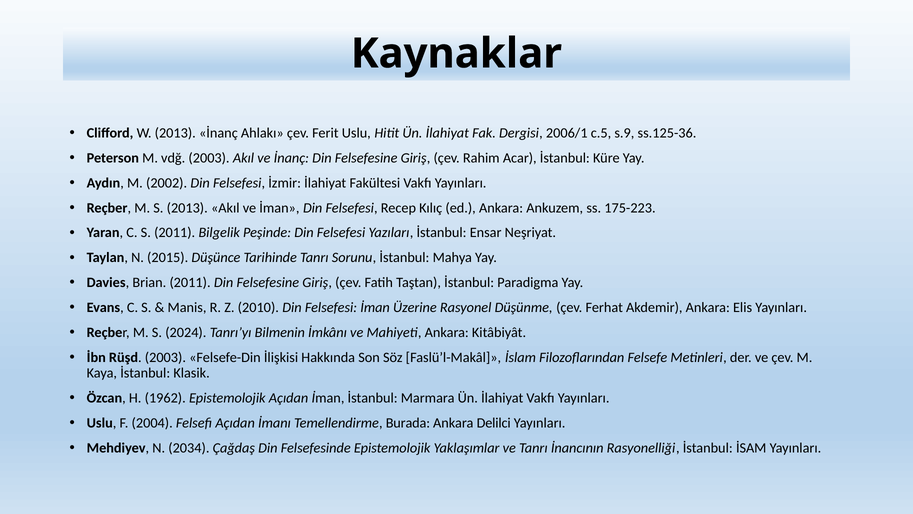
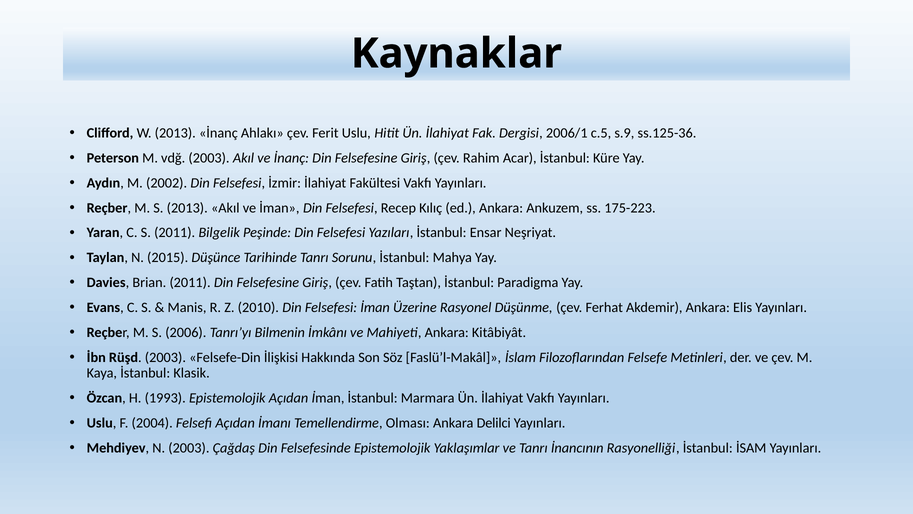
2024: 2024 -> 2006 (186, 332)
1962: 1962 -> 1993 (165, 398)
Burada: Burada -> Olması (408, 423)
N 2034: 2034 -> 2003 (189, 447)
